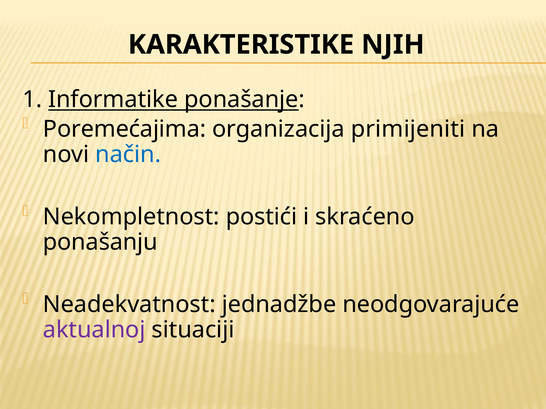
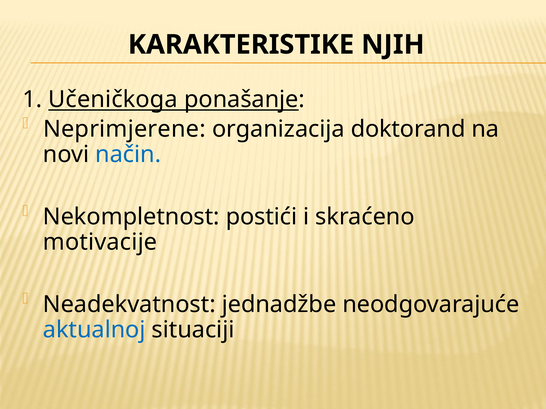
Informatike: Informatike -> Učeničkoga (113, 99)
Poremećajima: Poremećajima -> Neprimjerene (124, 129)
primijeniti: primijeniti -> doktorand (408, 129)
ponašanju: ponašanju -> motivacije (100, 242)
aktualnoj colour: purple -> blue (94, 330)
